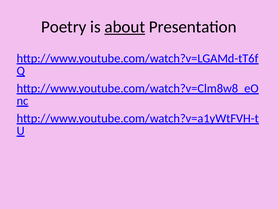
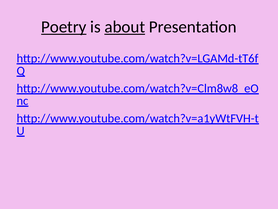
Poetry underline: none -> present (64, 27)
